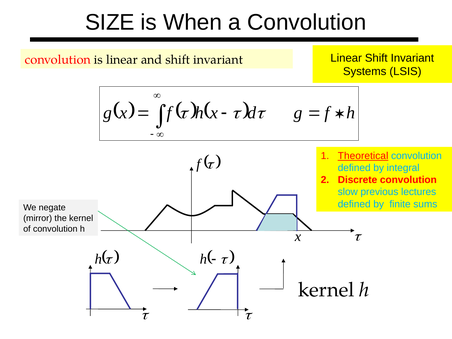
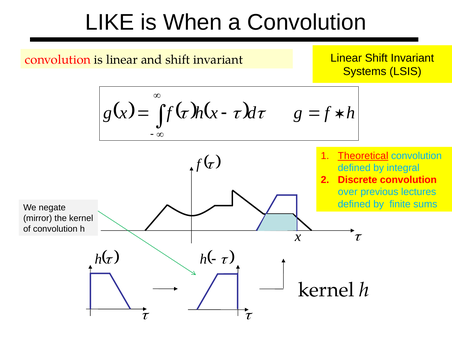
SIZE: SIZE -> LIKE (110, 22)
slow: slow -> over (348, 192)
